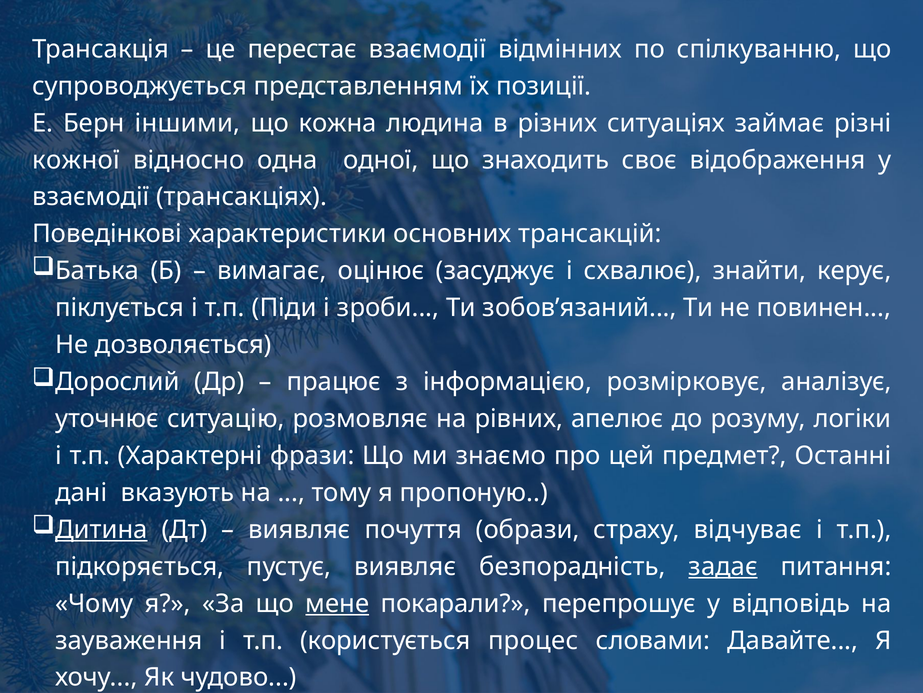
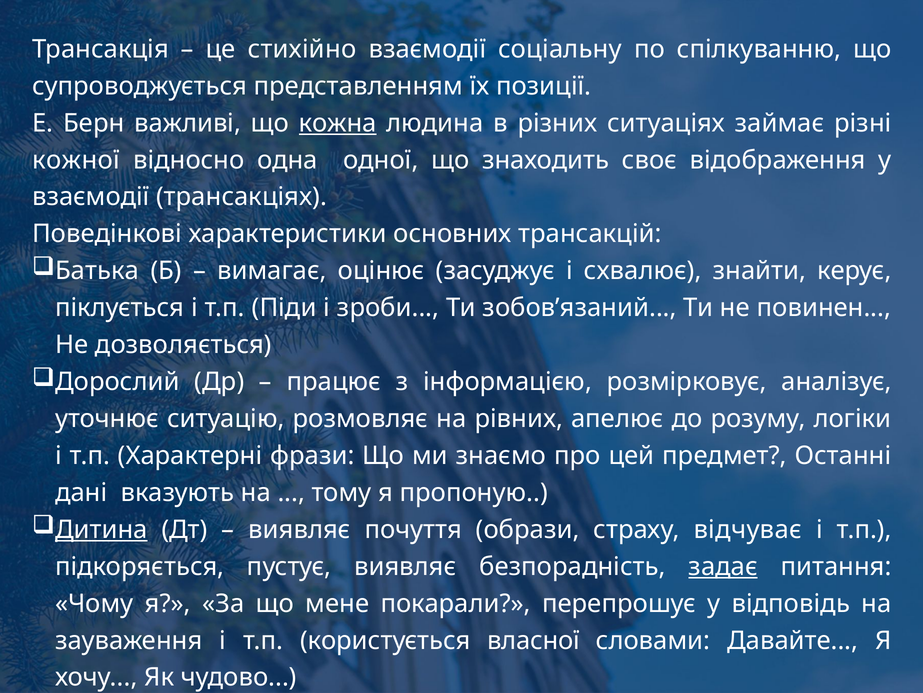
перестає: перестає -> стихійно (302, 49)
відмінних: відмінних -> соціальну (560, 49)
іншими: іншими -> важливі (188, 123)
кожна underline: none -> present (338, 123)
мене underline: present -> none (337, 603)
процес: процес -> власної (533, 640)
